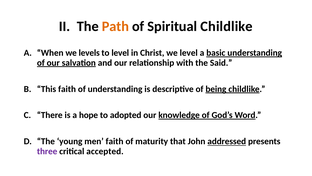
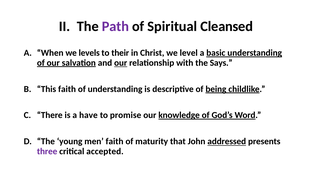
Path colour: orange -> purple (115, 26)
Spiritual Childlike: Childlike -> Cleansed (227, 26)
to level: level -> their (120, 53)
our underline: none -> present (121, 63)
Said: Said -> Says (221, 63)
hope: hope -> have (88, 115)
adopted: adopted -> promise (126, 115)
